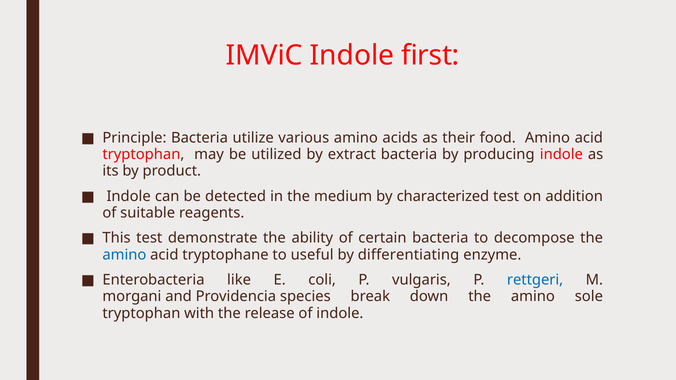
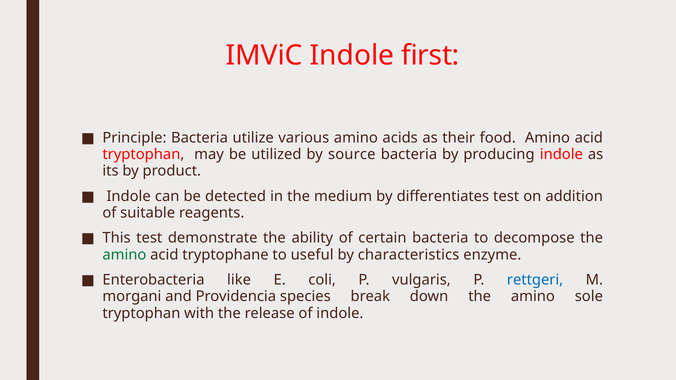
extract: extract -> source (352, 154)
characterized: characterized -> differentiates (443, 196)
amino colour: blue -> green (124, 255)
differentiating: differentiating -> characteristics (409, 255)
